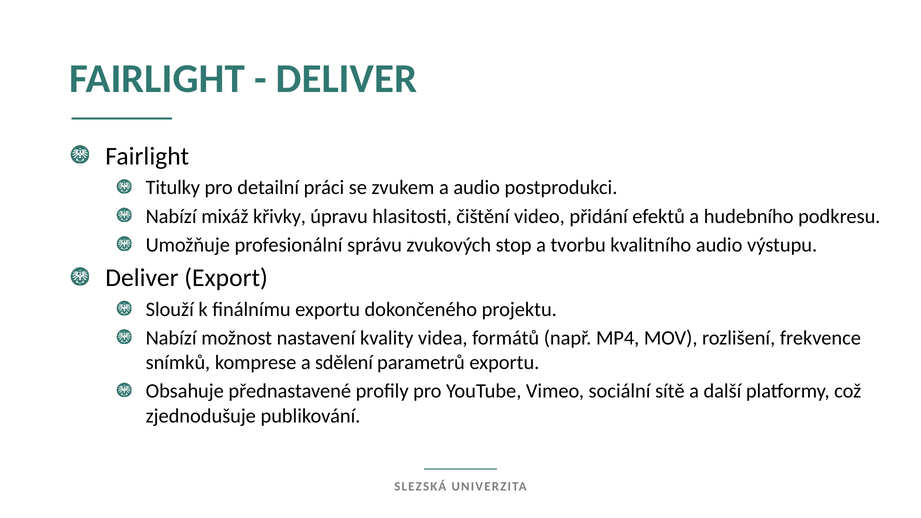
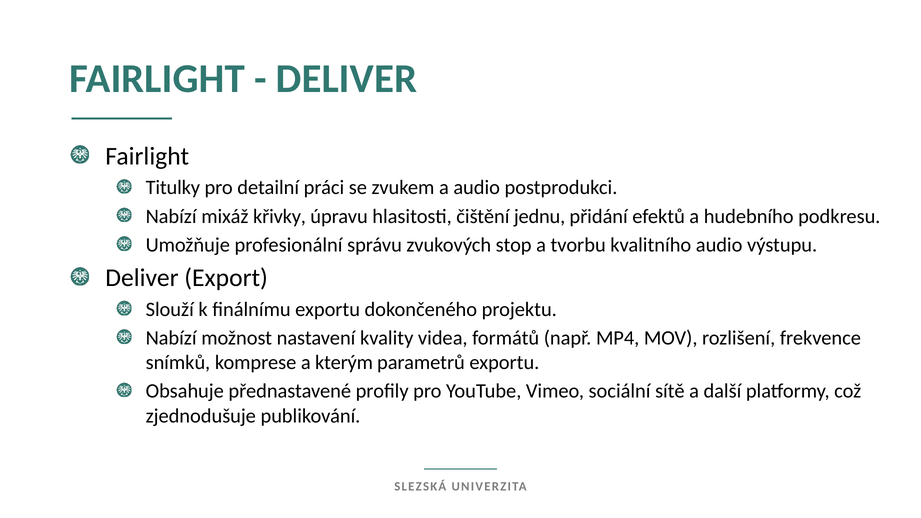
video: video -> jednu (540, 216)
sdělení: sdělení -> kterým (344, 363)
